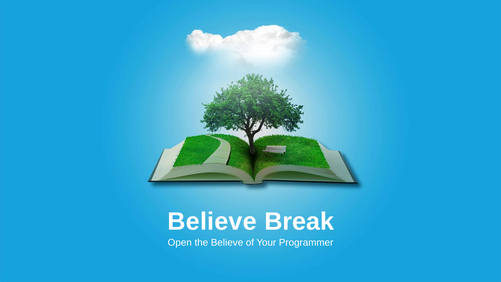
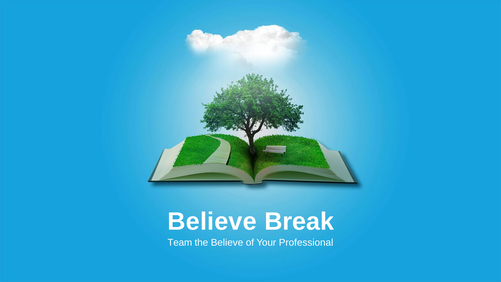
Open: Open -> Team (180, 242)
Programmer: Programmer -> Professional (306, 242)
